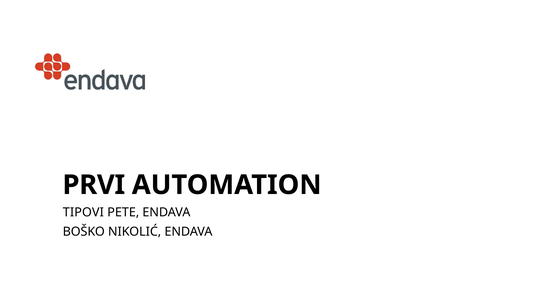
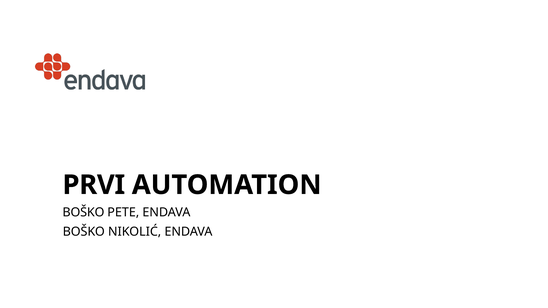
TIPOVI: TIPOVI -> BOŠKO (83, 213)
